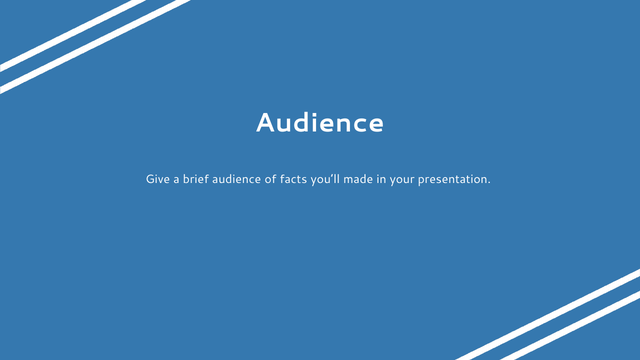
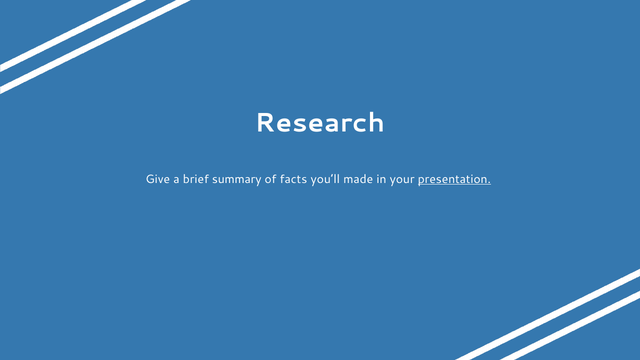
Audience: Audience -> Research (320, 123)
brief audience: audience -> summary (237, 179)
presentation underline: none -> present (454, 179)
